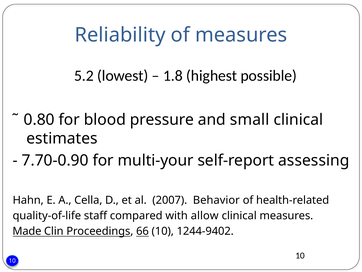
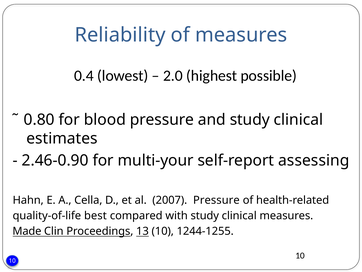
5.2: 5.2 -> 0.4 (84, 76)
1.8: 1.8 -> 2.0 (173, 76)
and small: small -> study (250, 119)
7.70-0.90: 7.70-0.90 -> 2.46-0.90 (55, 160)
2007 Behavior: Behavior -> Pressure (216, 200)
staff: staff -> best (95, 215)
with allow: allow -> study (205, 215)
66: 66 -> 13 (142, 231)
1244-9402: 1244-9402 -> 1244-1255 (205, 231)
